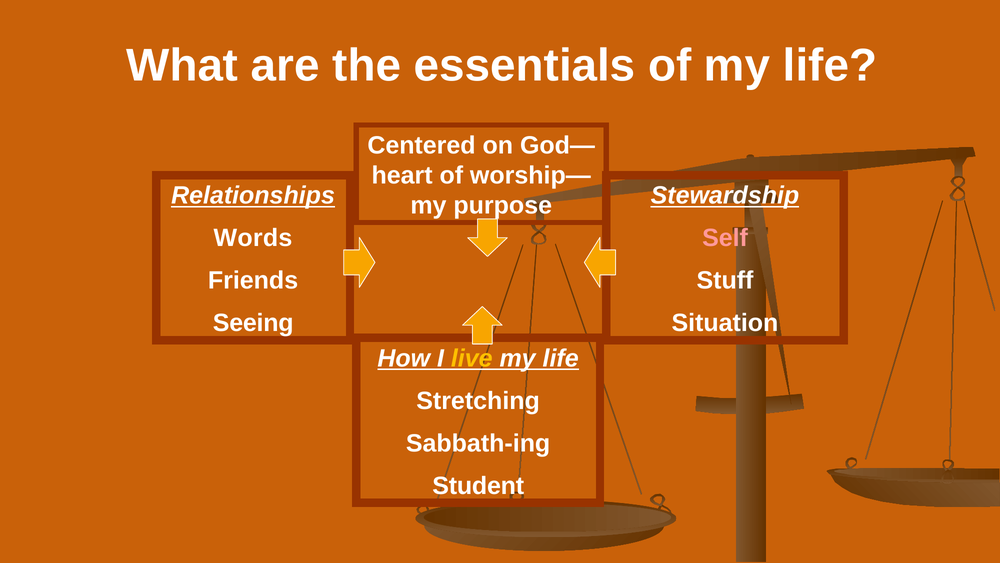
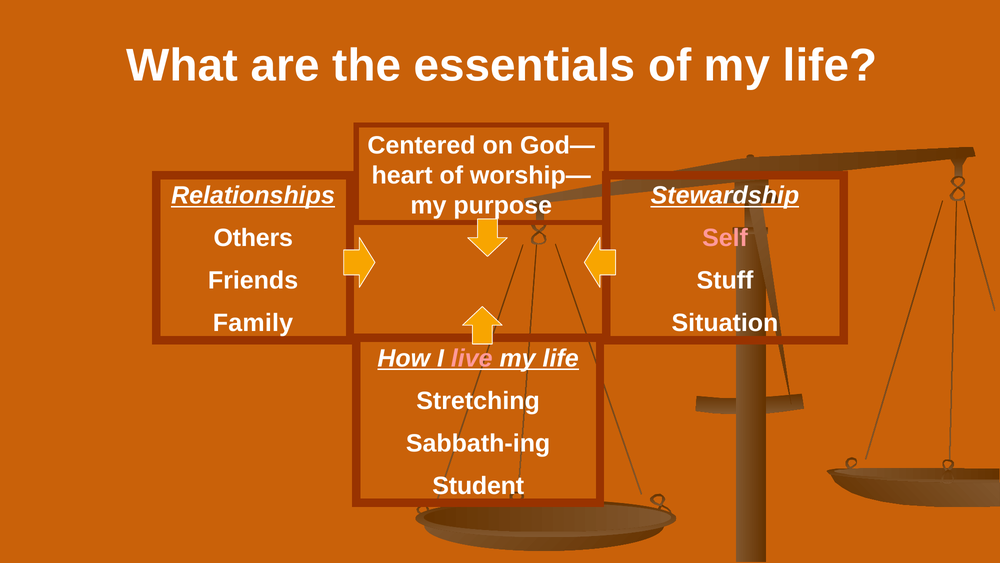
Words: Words -> Others (253, 238)
Seeing: Seeing -> Family (253, 323)
live colour: yellow -> pink (472, 358)
